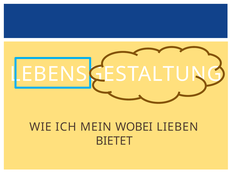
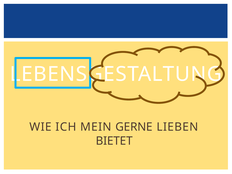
WOBEI: WOBEI -> GERNE (134, 127)
